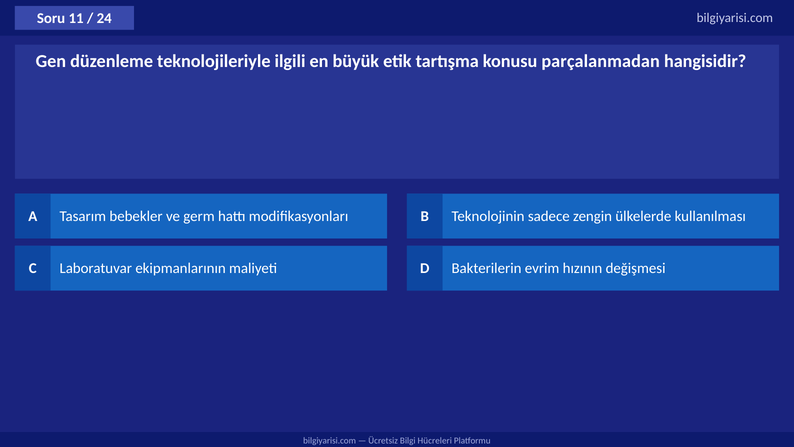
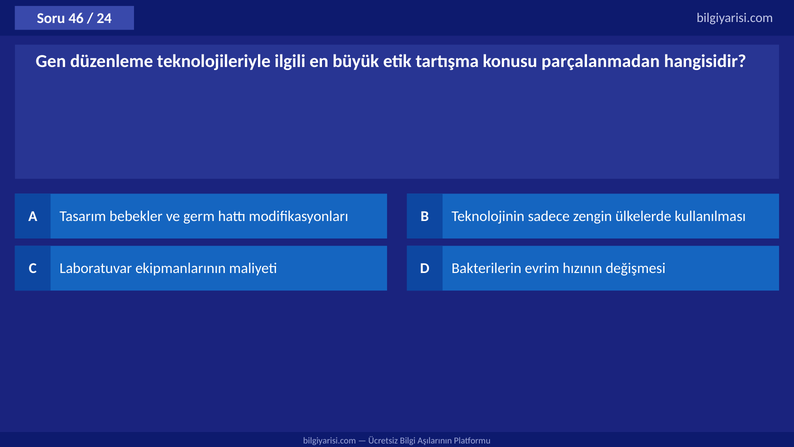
11: 11 -> 46 (76, 18)
Hücreleri: Hücreleri -> Aşılarının (435, 440)
